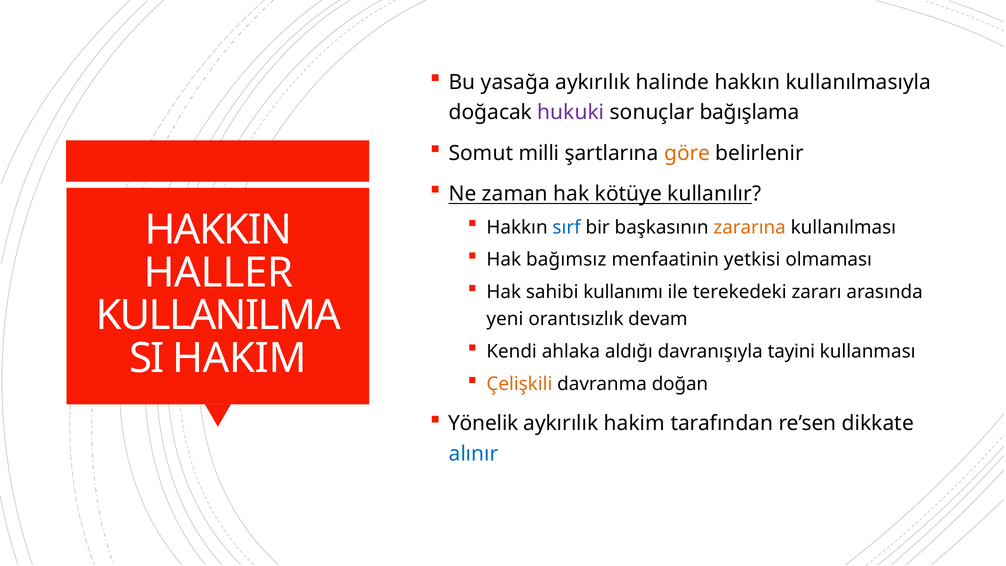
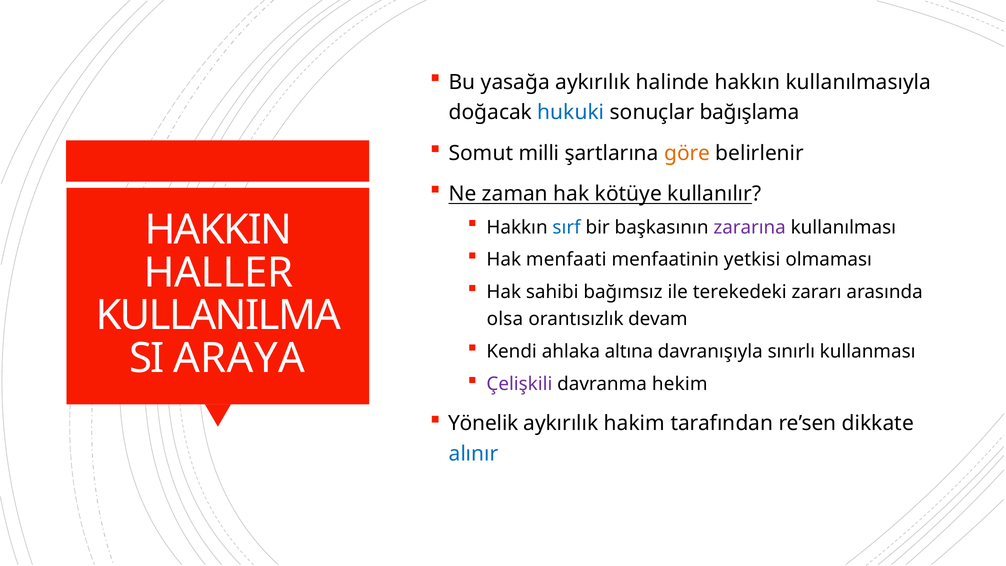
hukuki colour: purple -> blue (571, 112)
zararına colour: orange -> purple (750, 227)
bağımsız: bağımsız -> menfaati (566, 260)
kullanımı: kullanımı -> bağımsız (623, 292)
yeni: yeni -> olsa (505, 319)
aldığı: aldığı -> altına (629, 352)
tayini: tayini -> sınırlı (791, 352)
HAKIM: HAKIM -> ARAYA (239, 358)
Çelişkili colour: orange -> purple (519, 384)
doğan: doğan -> hekim (680, 384)
